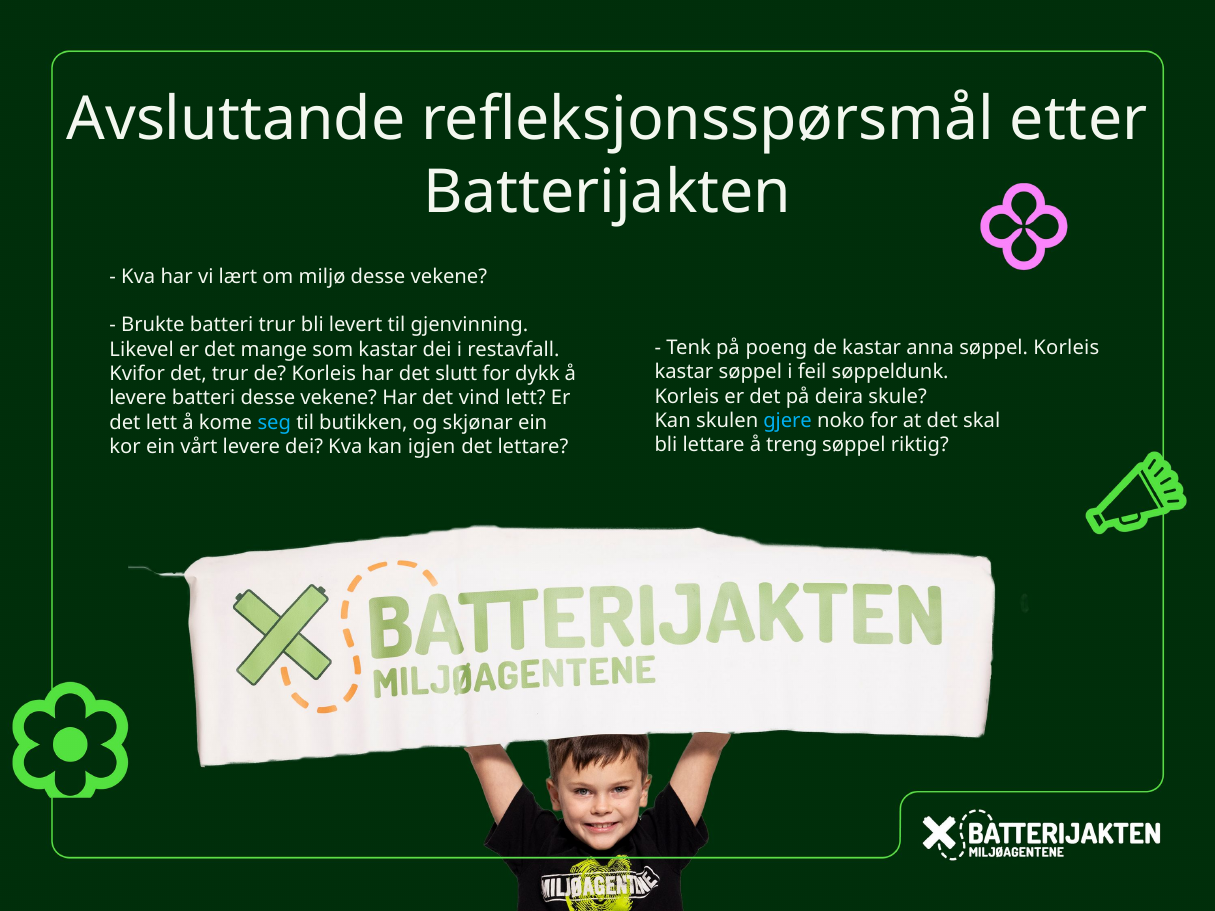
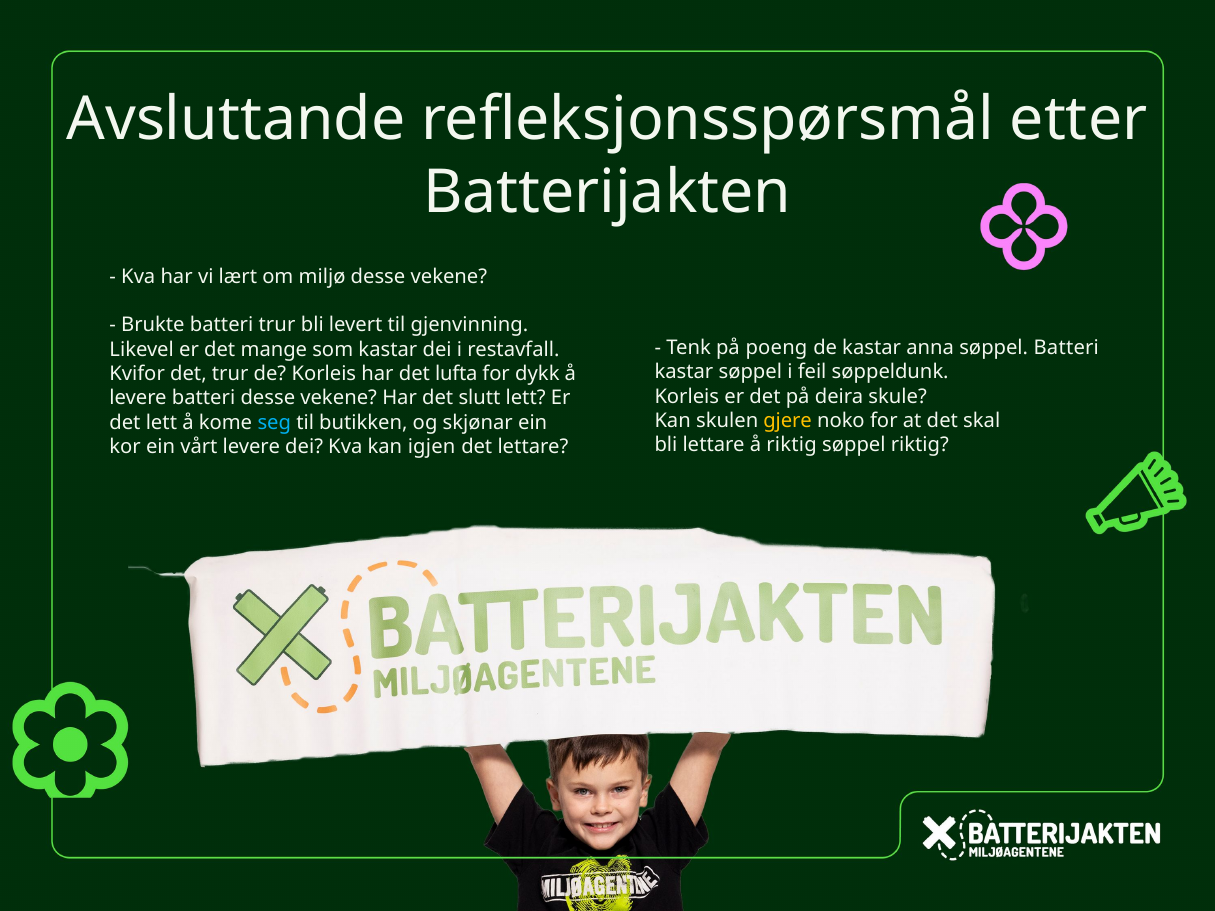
søppel Korleis: Korleis -> Batteri (1066, 348)
slutt: slutt -> lufta (456, 374)
vind: vind -> slutt (480, 398)
gjere colour: light blue -> yellow (788, 421)
å treng: treng -> riktig (792, 445)
